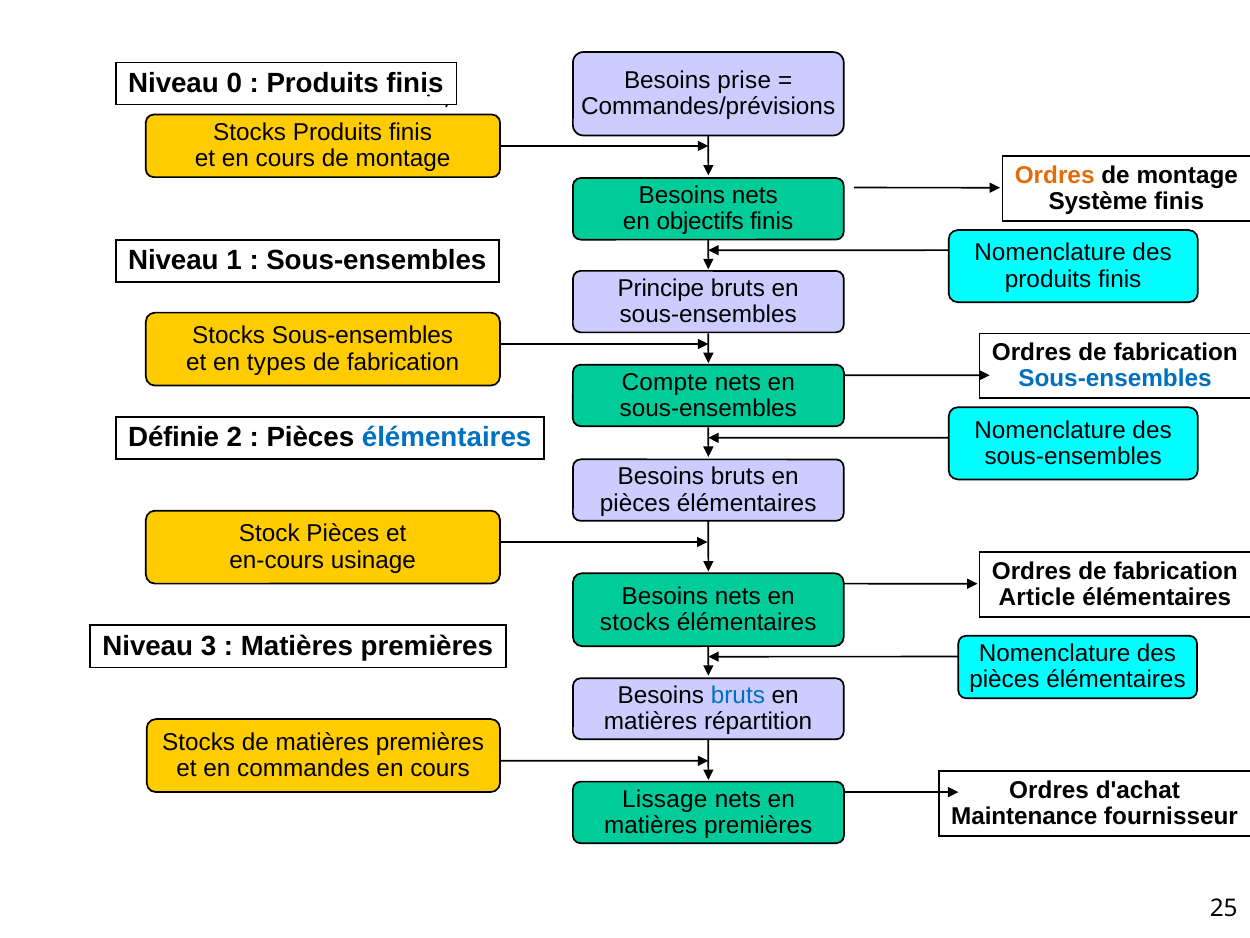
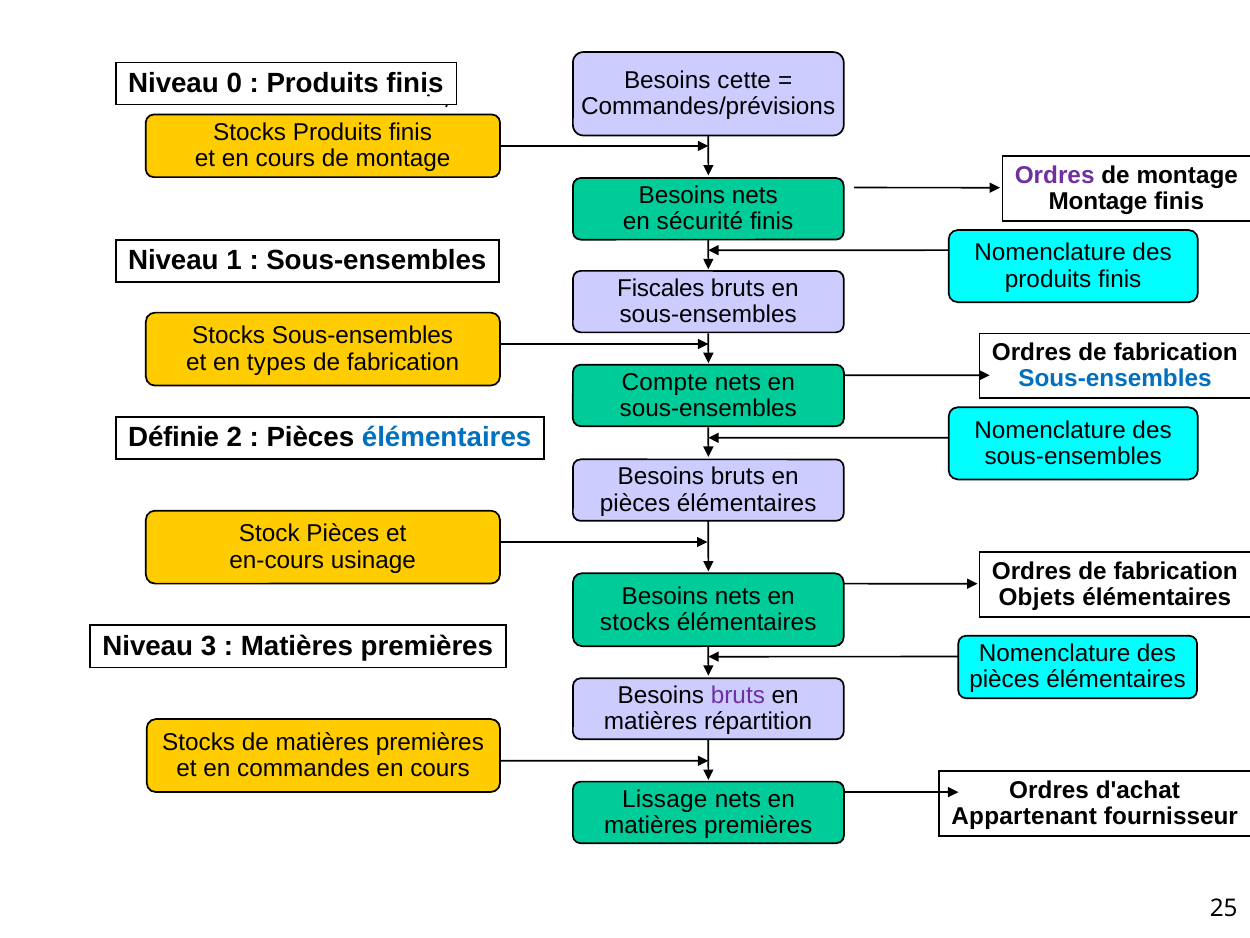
prise: prise -> cette (744, 80)
Ordres colour: orange -> purple (1055, 175)
Système: Système -> Montage (1098, 202)
objectifs: objectifs -> sécurité (700, 222)
Principe: Principe -> Fiscales (661, 288)
Article: Article -> Objets (1037, 597)
bruts colour: blue -> purple (738, 695)
Maintenance: Maintenance -> Appartenant (1024, 816)
